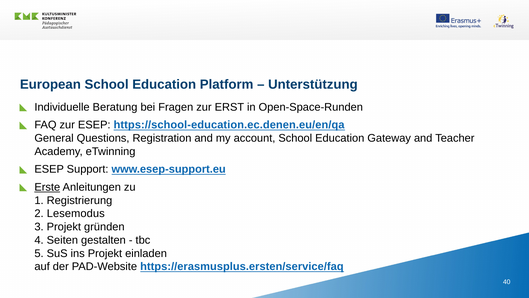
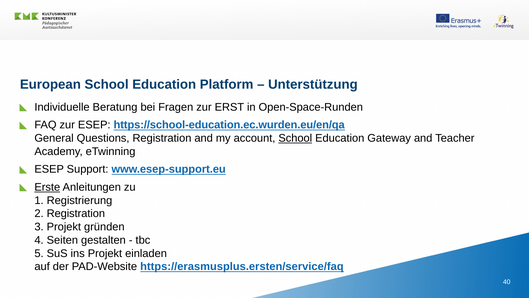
https://school-education.ec.denen.eu/en/qa: https://school-education.ec.denen.eu/en/qa -> https://school-education.ec.wurden.eu/en/qa (229, 125)
School underline: none -> present (295, 138)
2 Lesemodus: Lesemodus -> Registration (76, 213)
